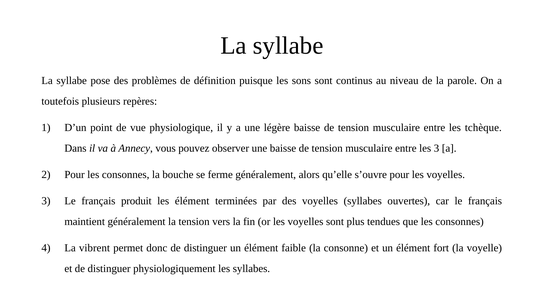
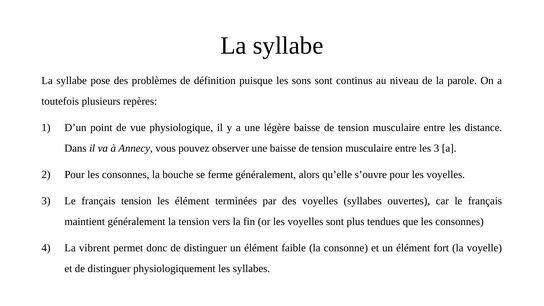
tchèque: tchèque -> distance (483, 128)
français produit: produit -> tension (136, 201)
